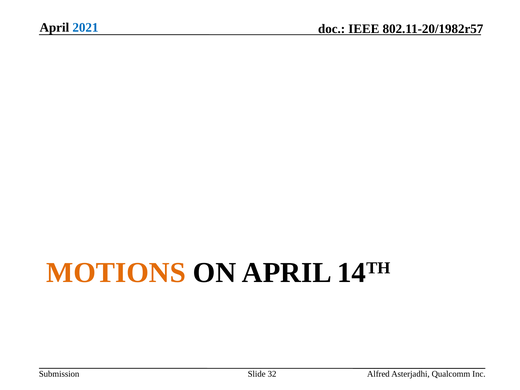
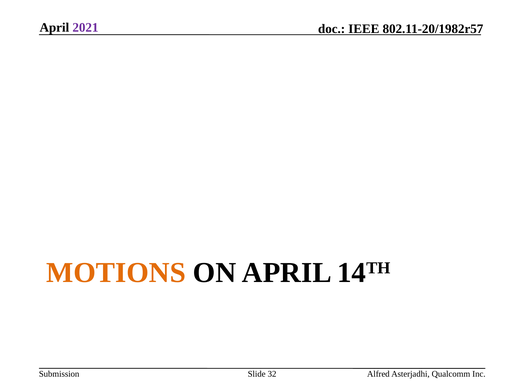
2021 colour: blue -> purple (85, 28)
